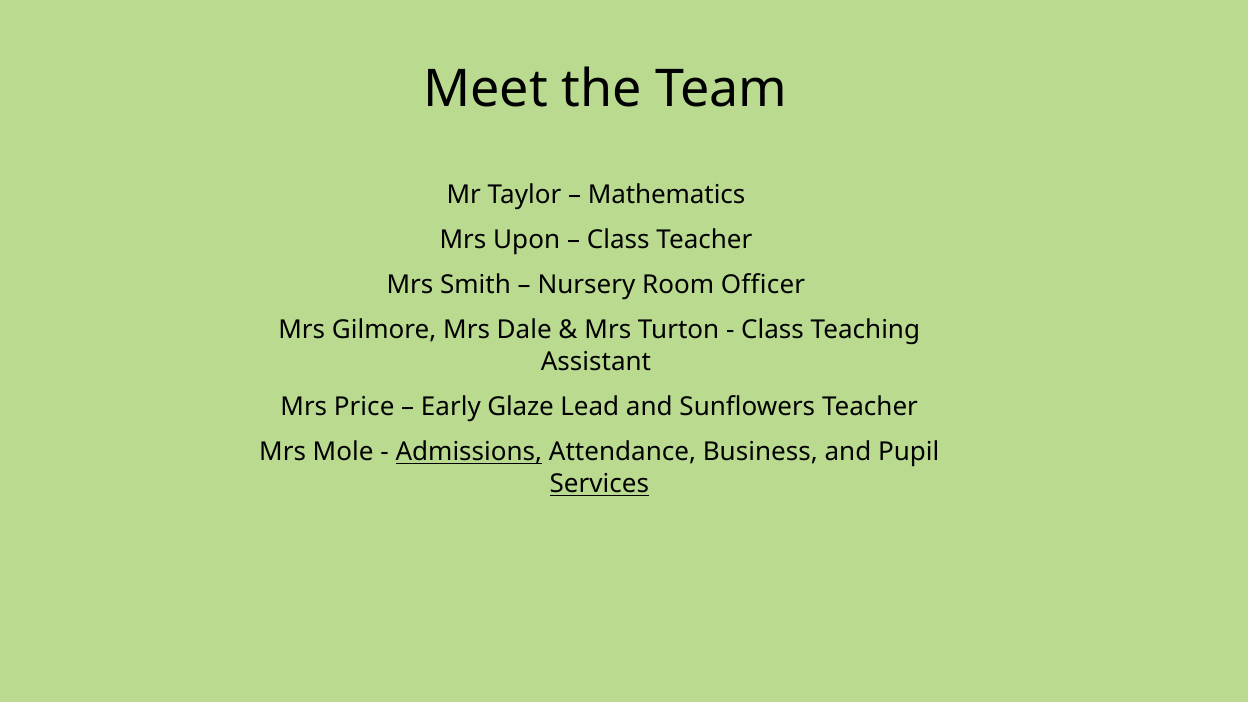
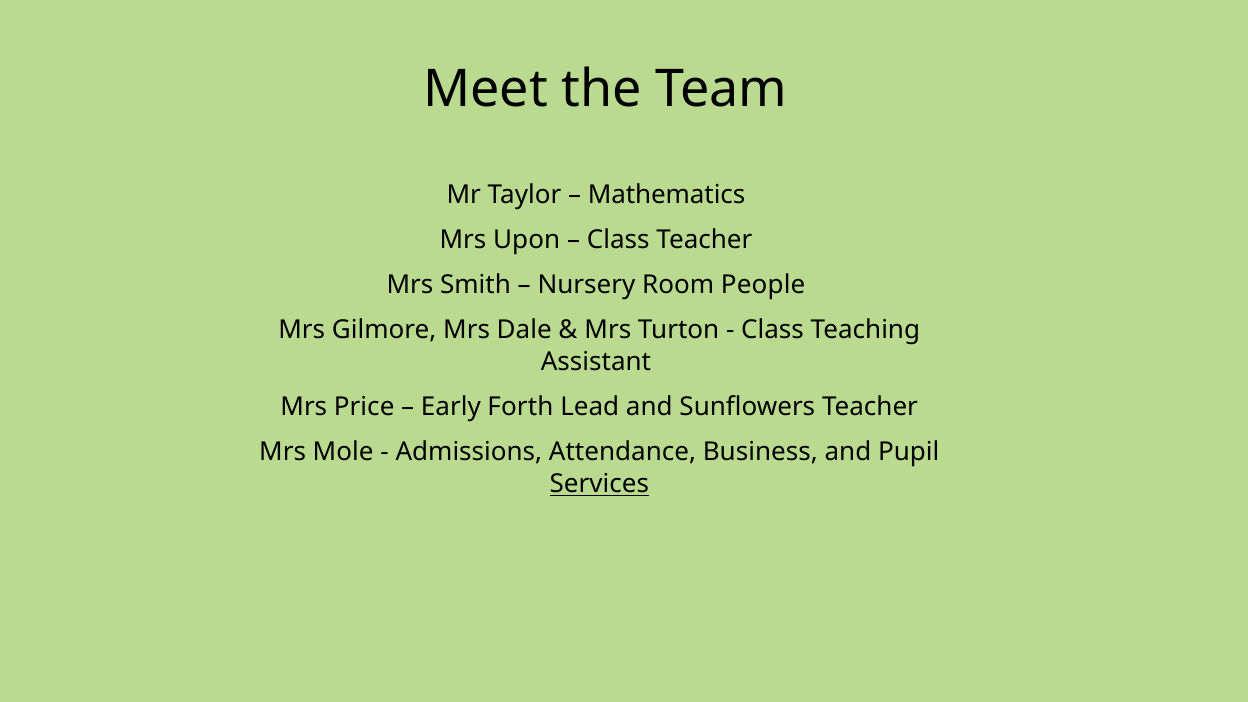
Officer: Officer -> People (763, 285)
Glaze: Glaze -> Forth (520, 407)
Admissions underline: present -> none (469, 452)
